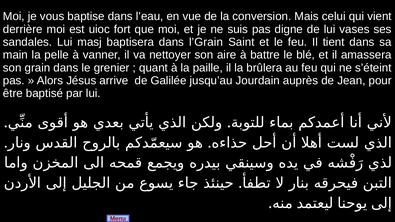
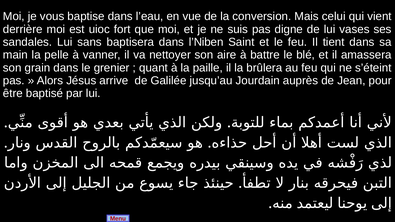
masj: masj -> sans (90, 42)
l’Grain: l’Grain -> l’Niben (206, 42)
